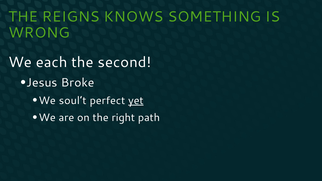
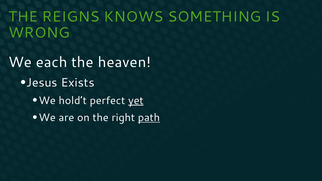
second: second -> heaven (124, 62)
Broke: Broke -> Exists (78, 83)
soul’t: soul’t -> hold’t (73, 101)
path underline: none -> present (149, 118)
